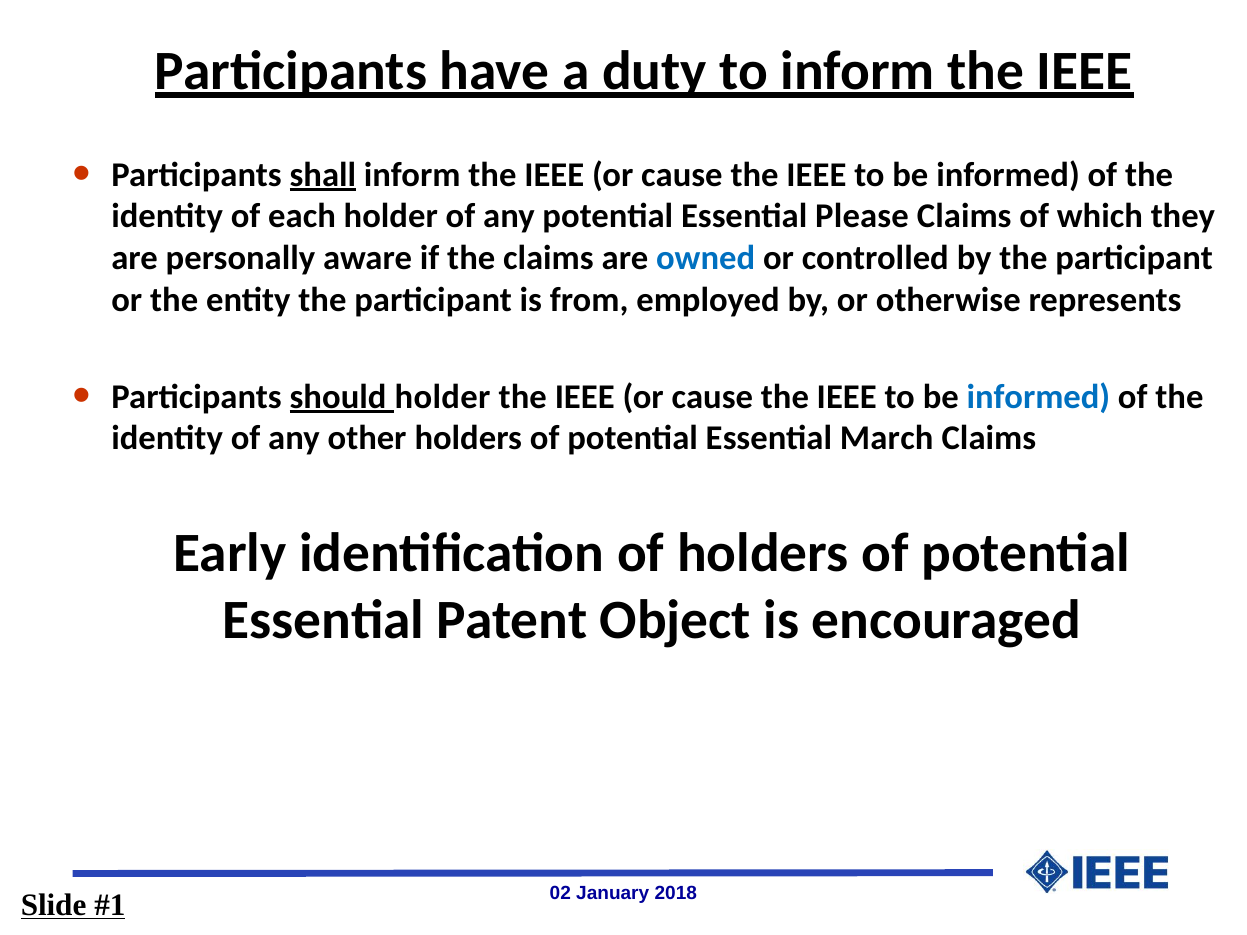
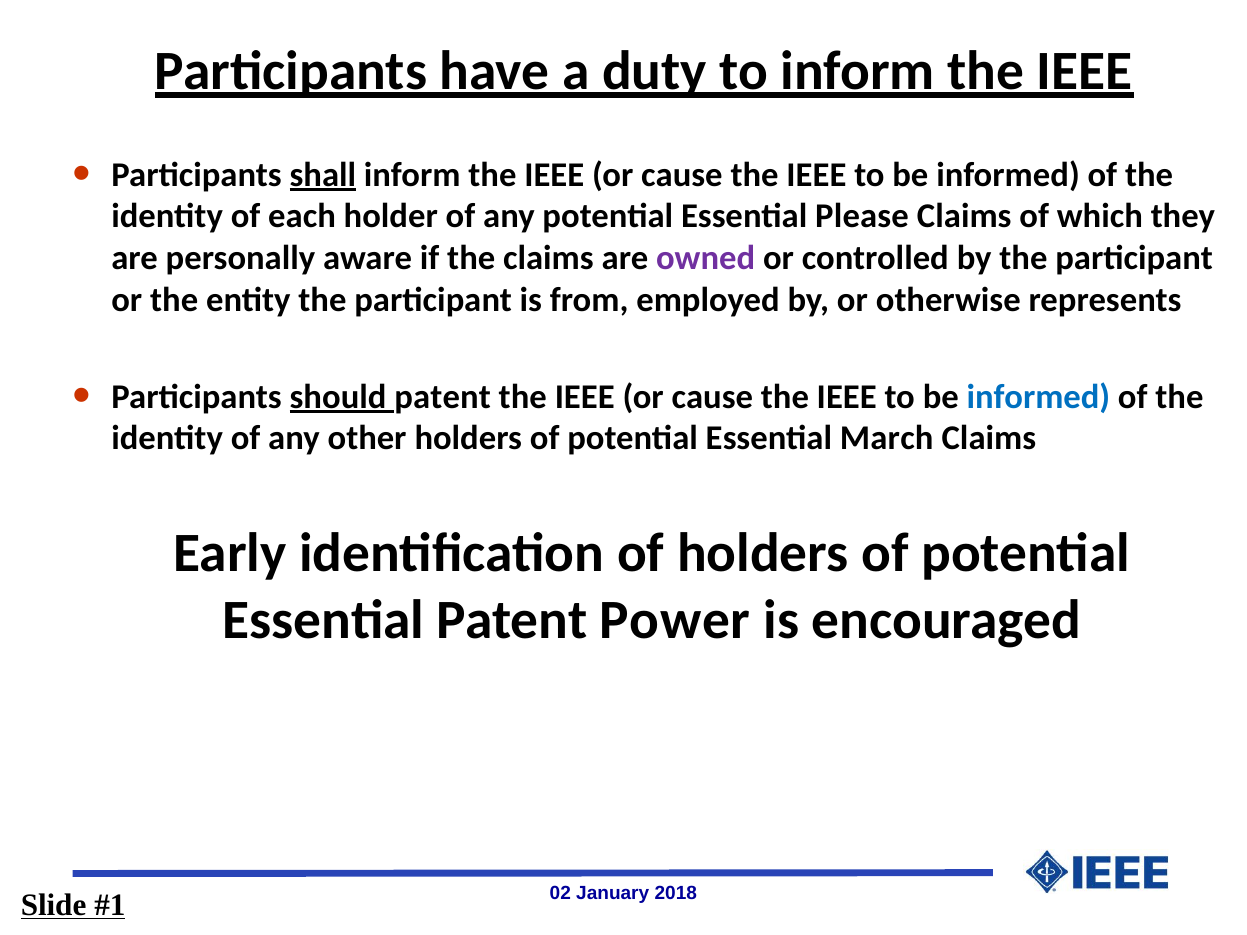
owned colour: blue -> purple (706, 258)
should holder: holder -> patent (443, 397)
Object: Object -> Power (675, 620)
